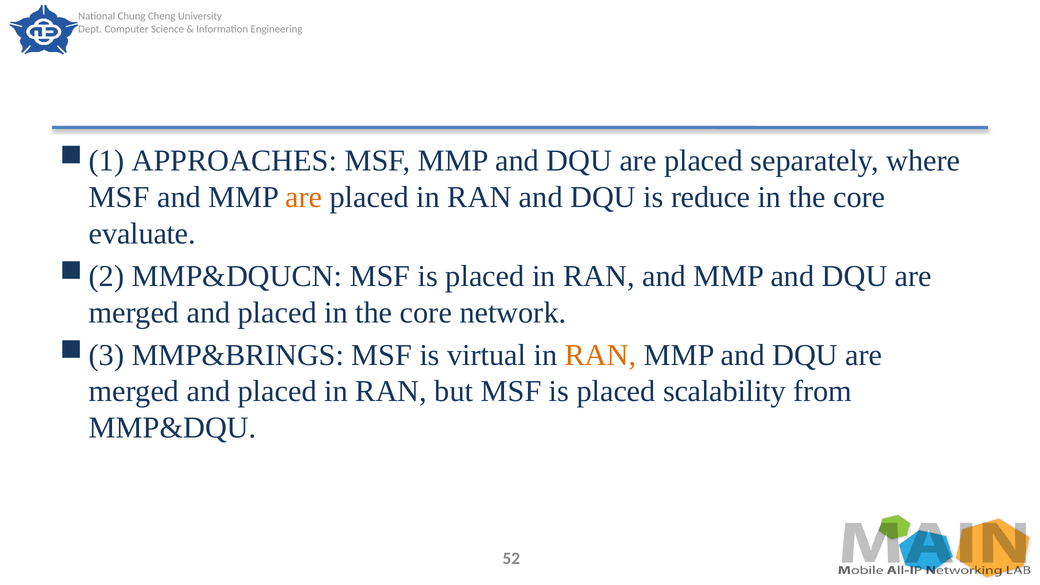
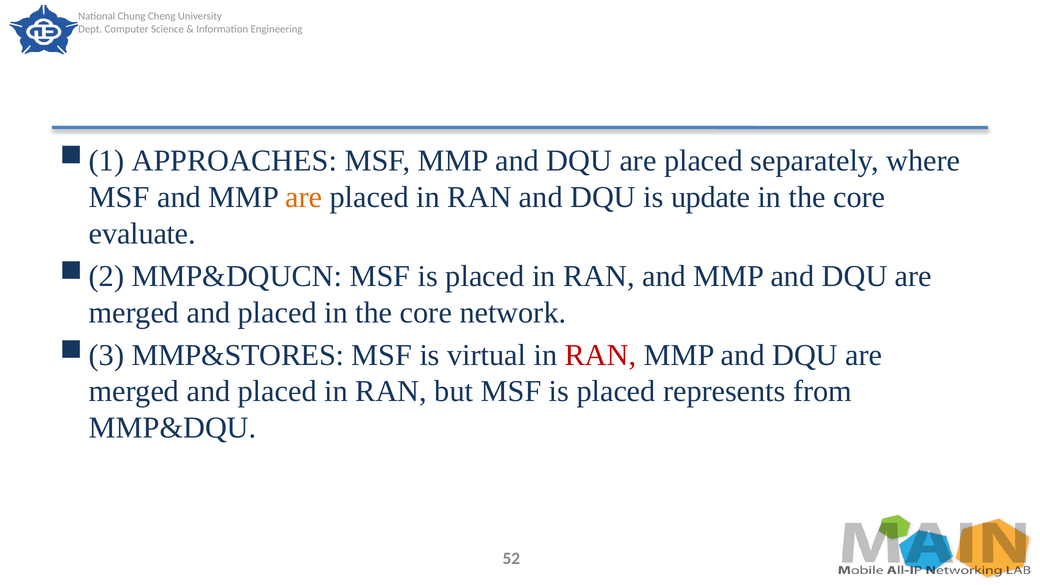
reduce: reduce -> update (711, 197)
MMP&BRINGS: MMP&BRINGS -> MMP&STORES (238, 355)
RAN colour: orange -> red (601, 355)
scalability: scalability -> represents (724, 391)
